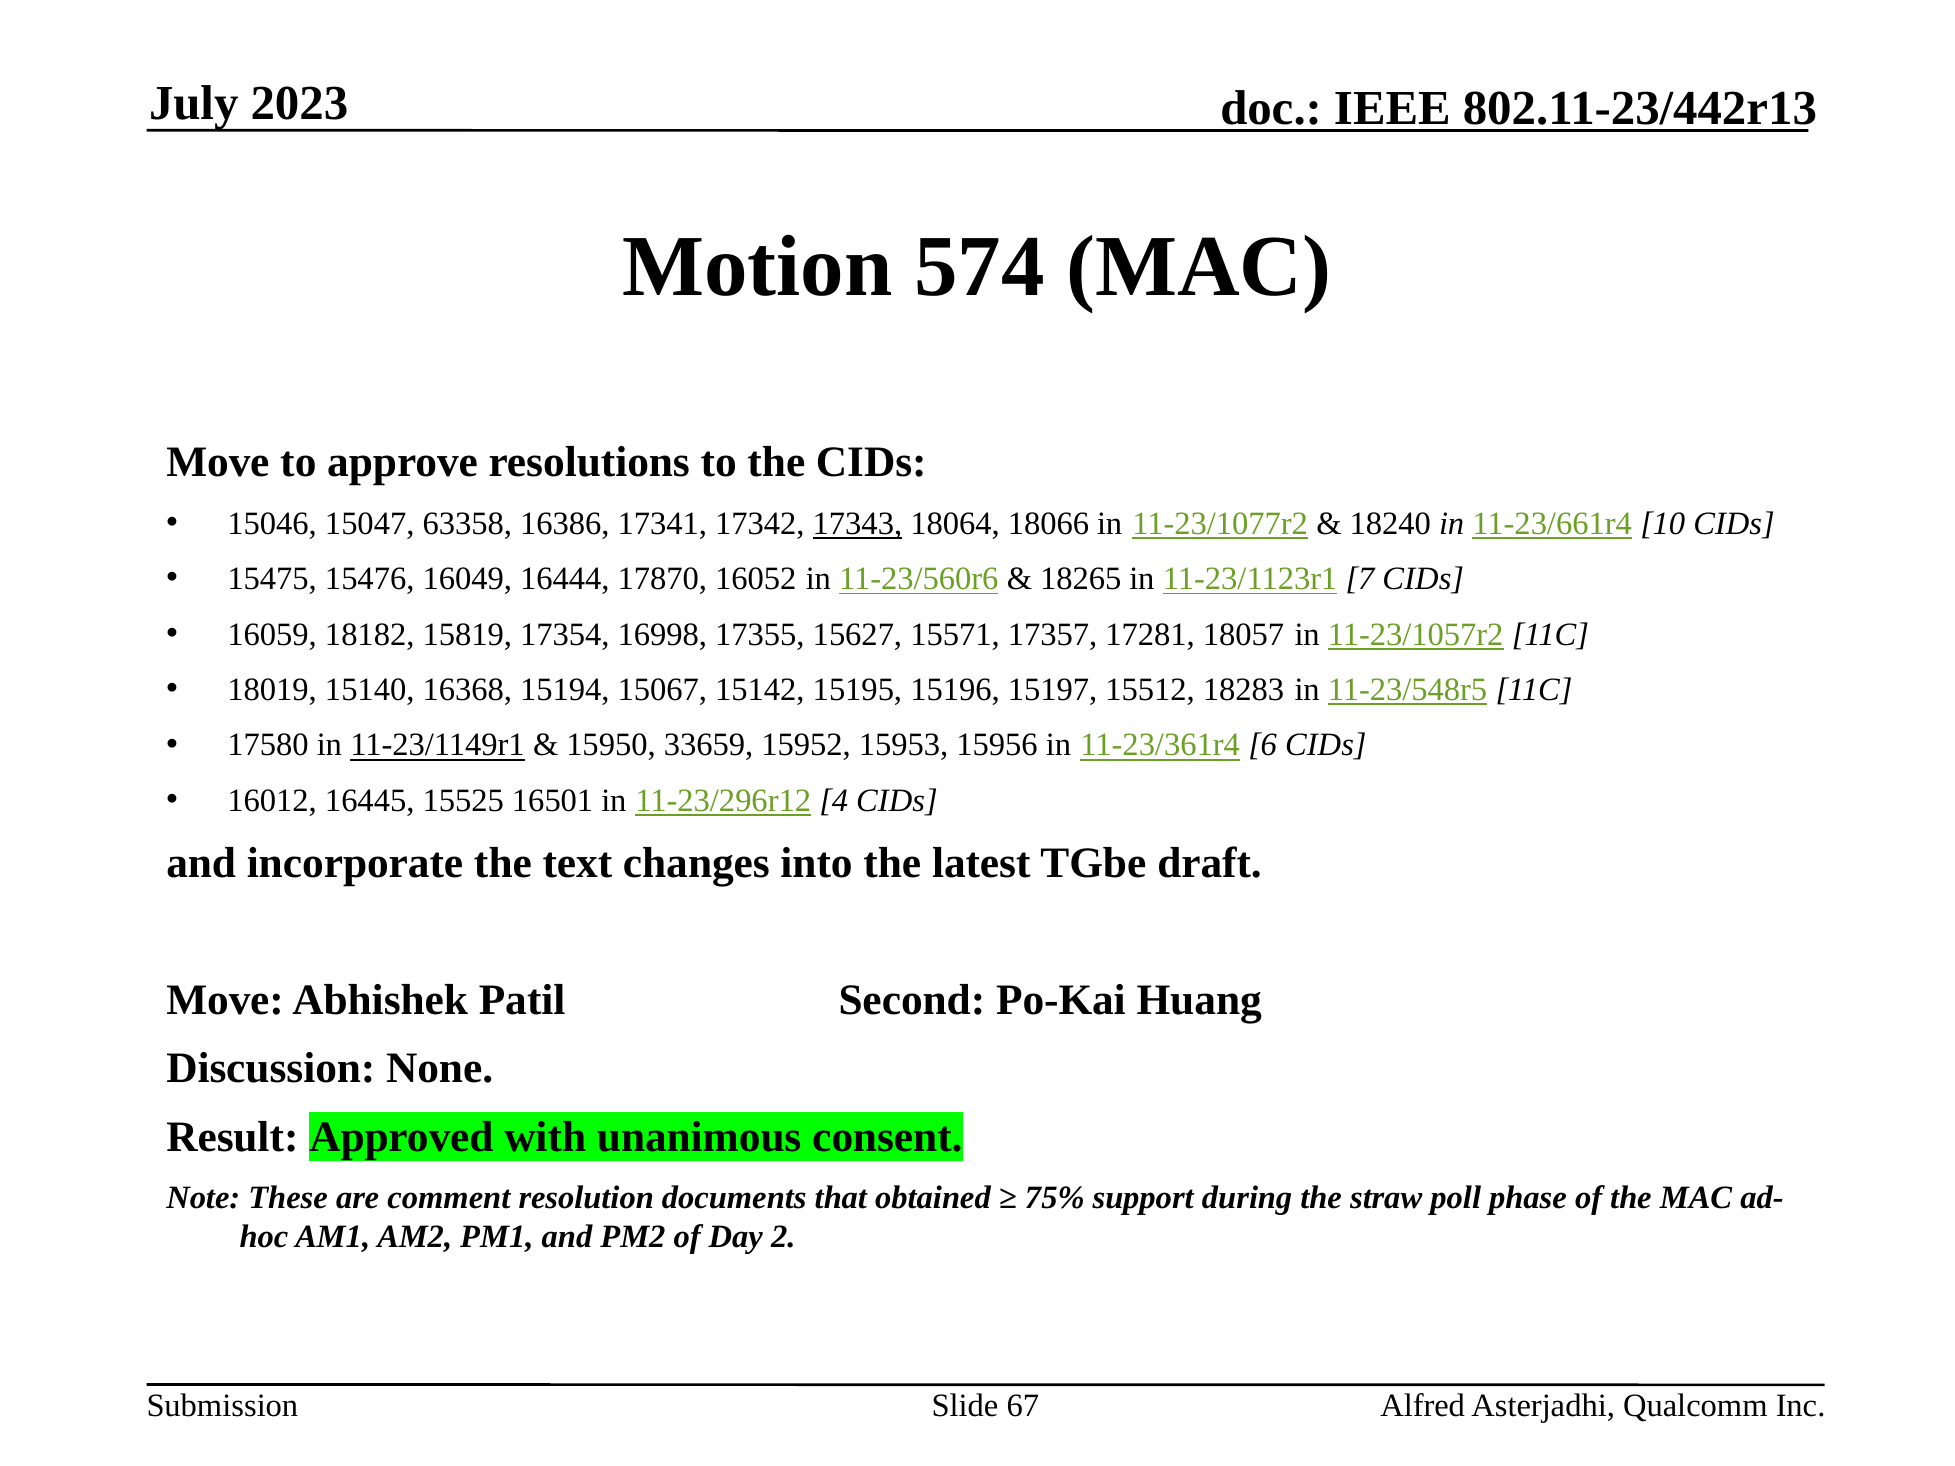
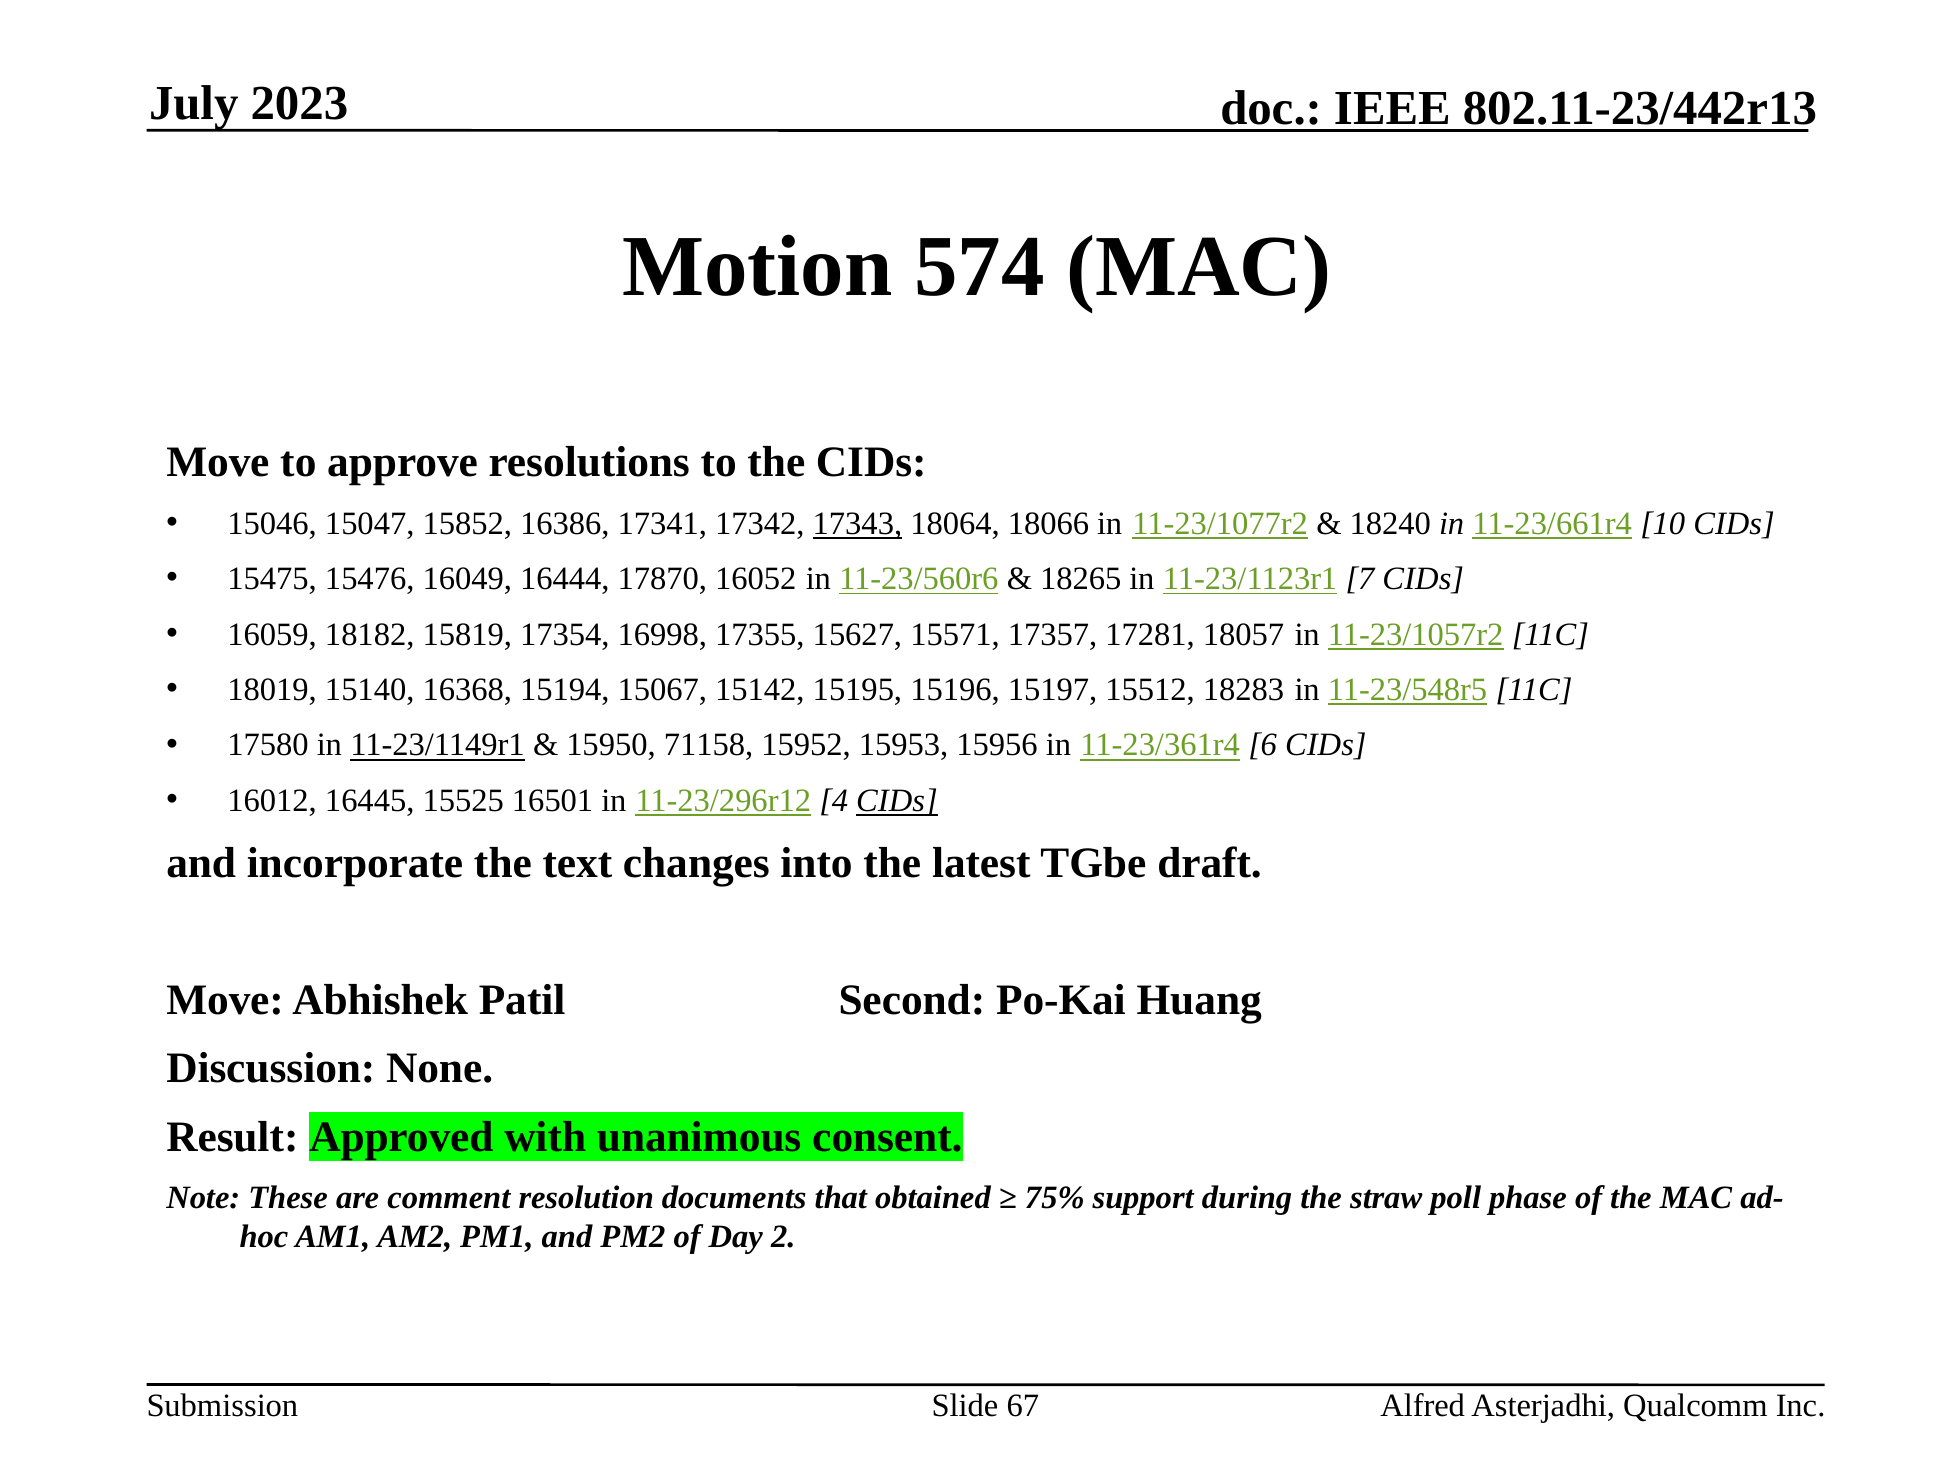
63358: 63358 -> 15852 (467, 524)
33659: 33659 -> 71158 (709, 745)
CIDs underline: none -> present (897, 801)
